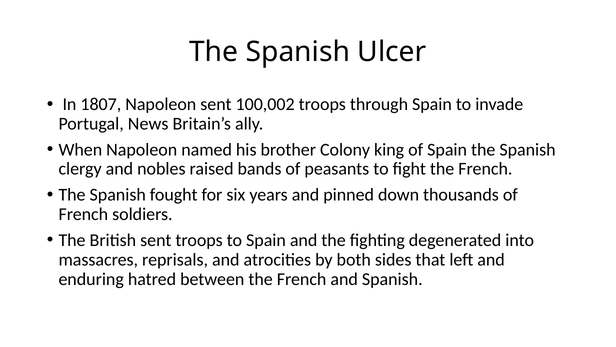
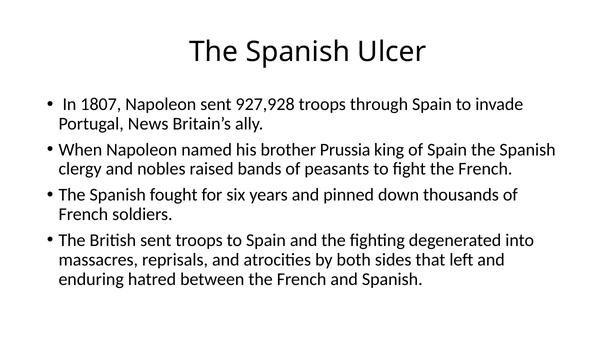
100,002: 100,002 -> 927,928 (265, 104)
Colony: Colony -> Prussia (345, 149)
